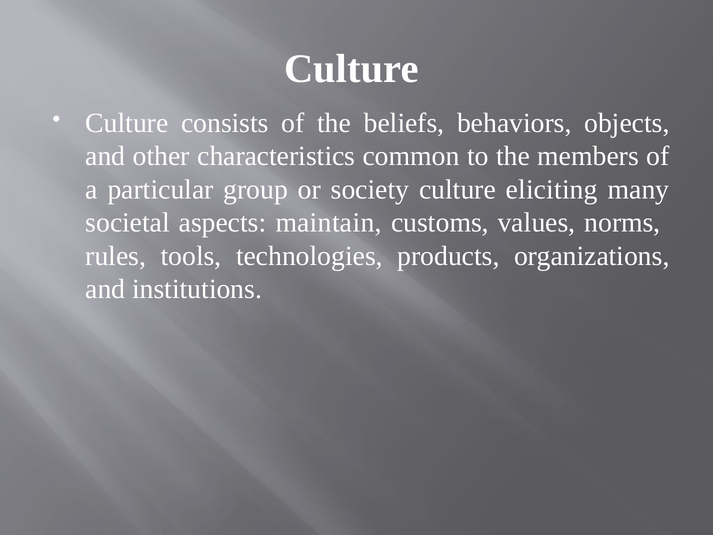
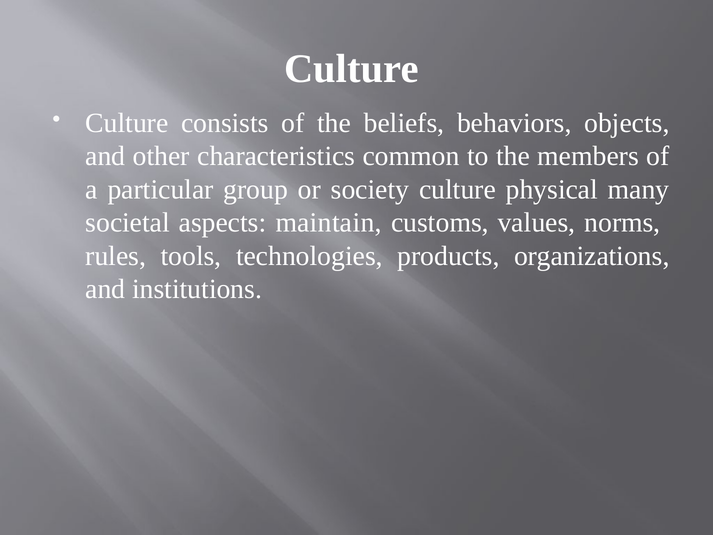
eliciting: eliciting -> physical (552, 189)
